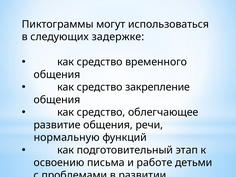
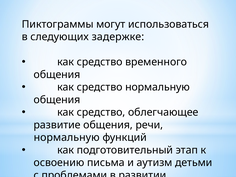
средство закрепление: закрепление -> нормальную (158, 87)
работе: работе -> аутизм (155, 163)
